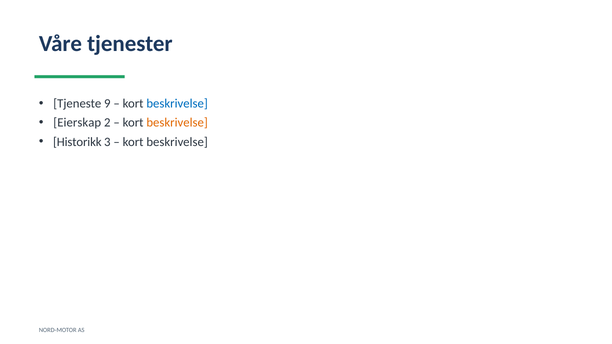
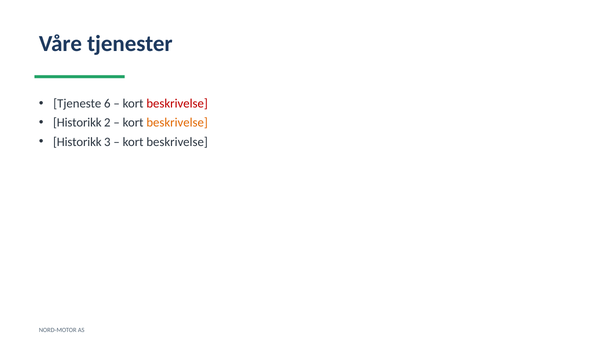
9: 9 -> 6 (107, 104)
beskrivelse colour: blue -> red (177, 104)
Eierskap: Eierskap -> Historikk (77, 123)
